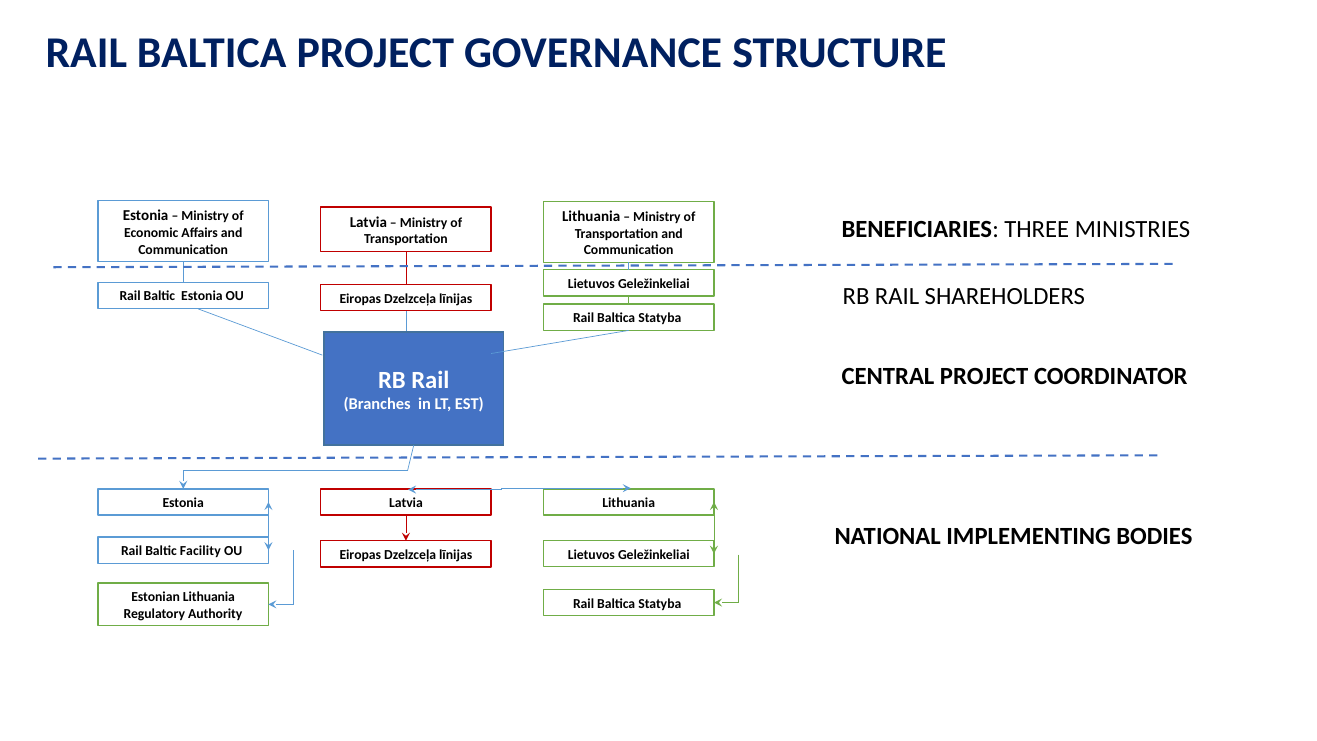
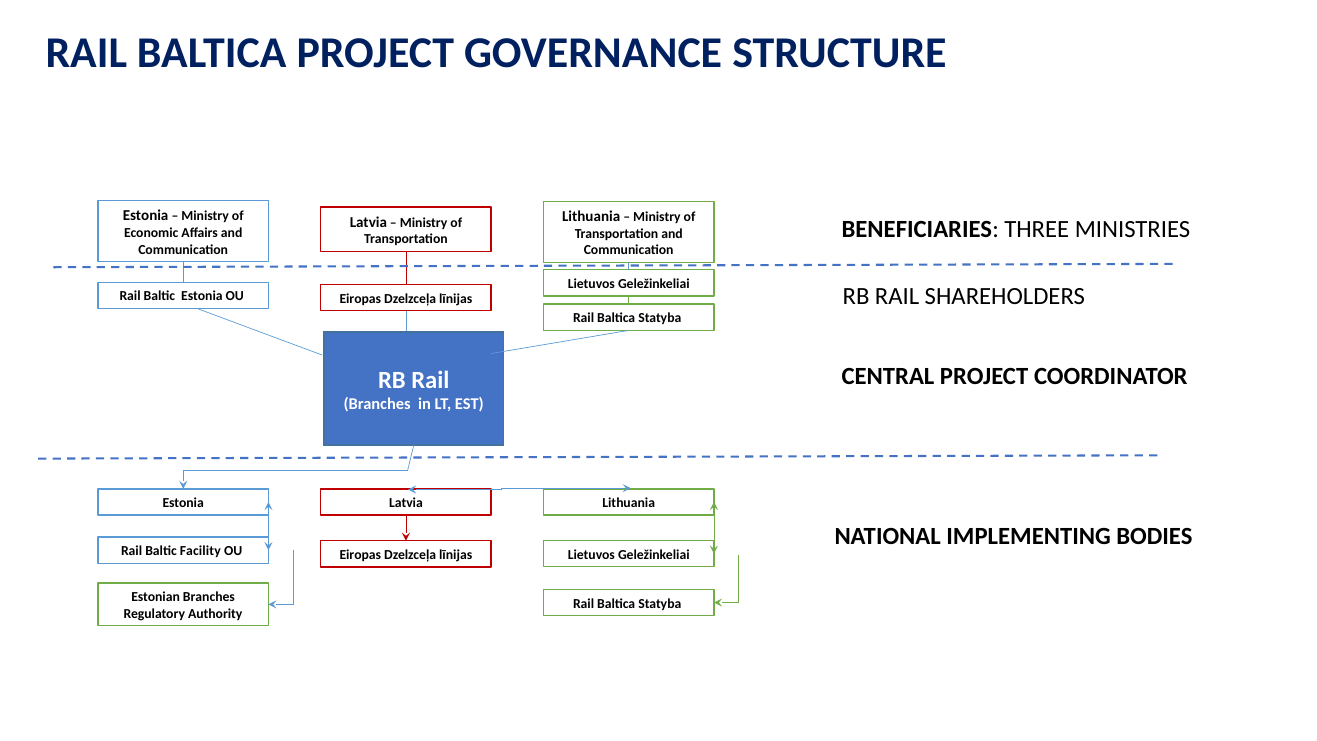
Estonian Lithuania: Lithuania -> Branches (209, 597)
